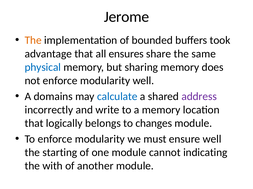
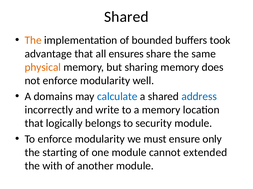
Jerome: Jerome -> Shared (126, 17)
physical colour: blue -> orange (43, 67)
address colour: purple -> blue (199, 97)
changes: changes -> security (154, 124)
ensure well: well -> only (212, 139)
indicating: indicating -> extended (205, 153)
